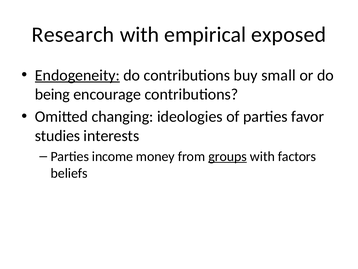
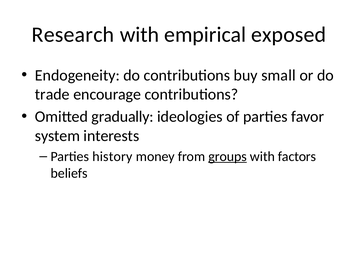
Endogeneity underline: present -> none (77, 75)
being: being -> trade (52, 94)
changing: changing -> gradually (123, 116)
studies: studies -> system (57, 136)
income: income -> history (112, 156)
